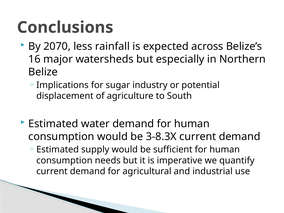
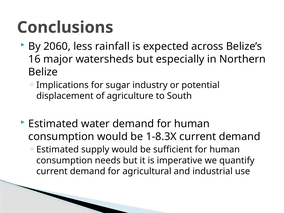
2070: 2070 -> 2060 (57, 46)
3-8.3X: 3-8.3X -> 1-8.3X (161, 137)
